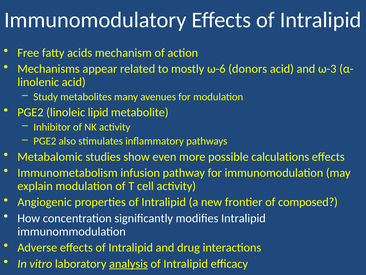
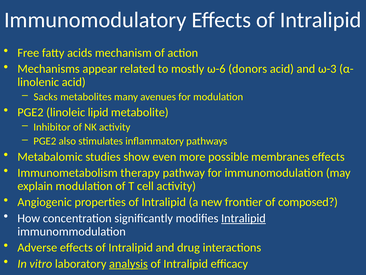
Study: Study -> Sacks (46, 97)
calculations: calculations -> membranes (280, 156)
infusion: infusion -> therapy (140, 173)
Intralipid underline: none -> present (243, 218)
